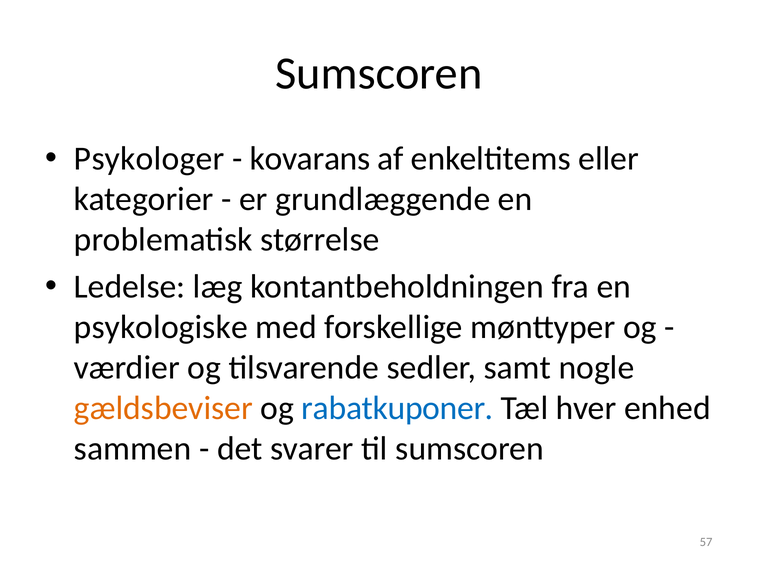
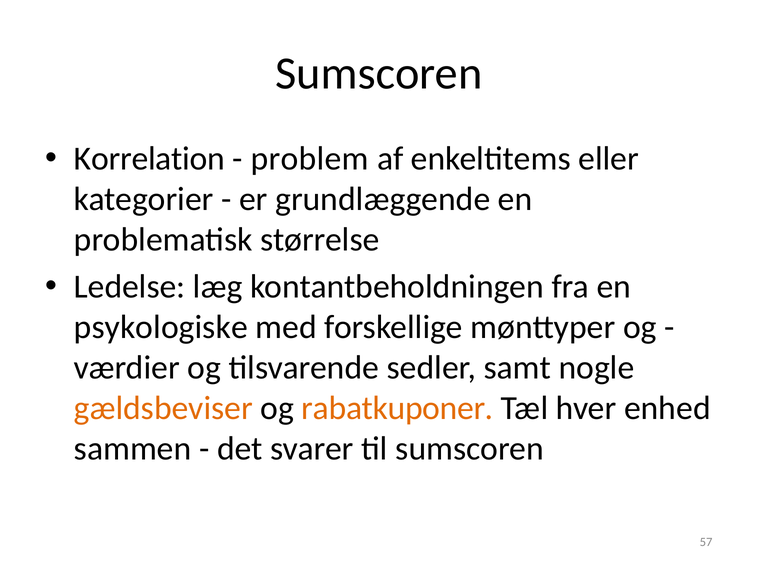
Psykologer: Psykologer -> Korrelation (149, 159)
kovarans: kovarans -> problem (310, 159)
rabatkuponer colour: blue -> orange (397, 408)
